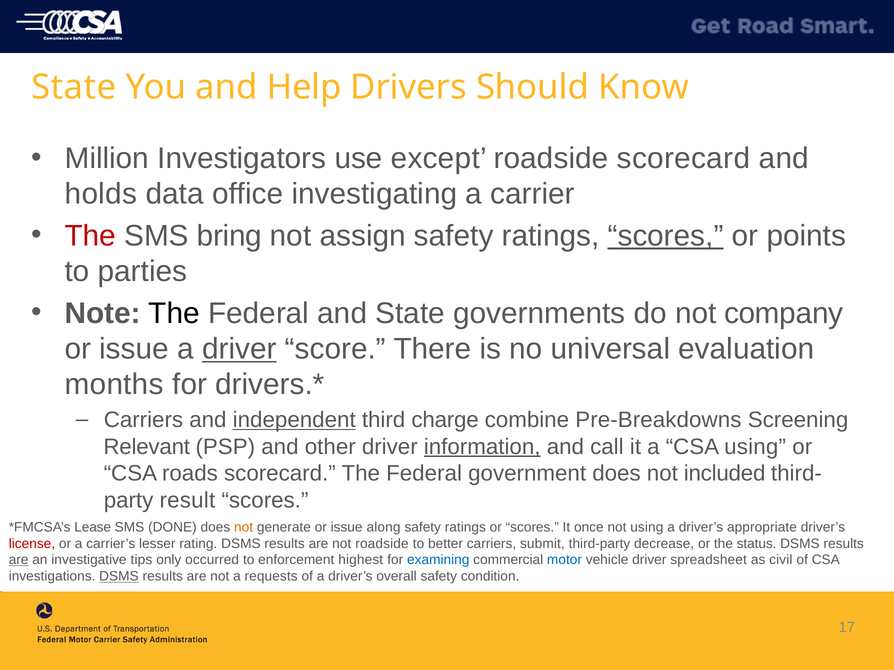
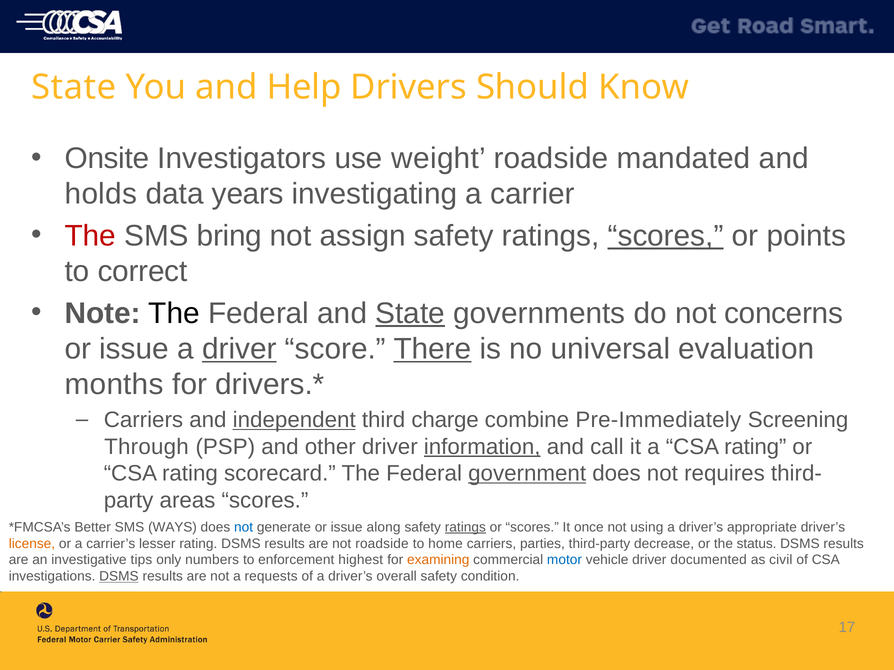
Million: Million -> Onsite (107, 158)
except: except -> weight (439, 158)
roadside scorecard: scorecard -> mandated (684, 158)
office: office -> years (248, 194)
parties: parties -> correct (143, 272)
State underline: none -> present (410, 313)
company: company -> concerns (784, 313)
There underline: none -> present (432, 349)
Pre-Breakdowns: Pre-Breakdowns -> Pre-Immediately (658, 420)
Relevant: Relevant -> Through (146, 447)
a CSA using: using -> rating (755, 447)
roads: roads -> rating (190, 474)
government underline: none -> present (527, 474)
included: included -> requires (724, 474)
result: result -> areas (188, 501)
Lease: Lease -> Better (93, 528)
DONE: DONE -> WAYS (173, 528)
not colour: orange -> blue (244, 528)
ratings underline: none -> present (465, 528)
license colour: red -> orange (32, 544)
better: better -> home (445, 544)
submit: submit -> parties (542, 544)
are underline: present -> none (19, 560)
occurred: occurred -> numbers (212, 560)
examining colour: blue -> orange (438, 560)
spreadsheet: spreadsheet -> documented (709, 560)
